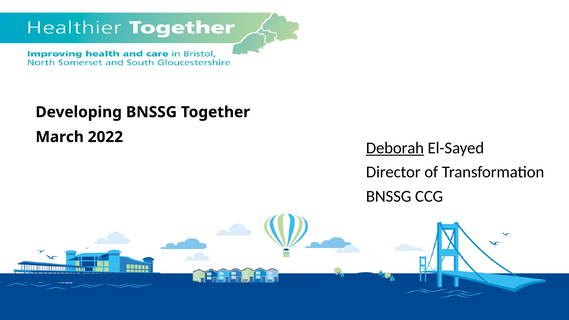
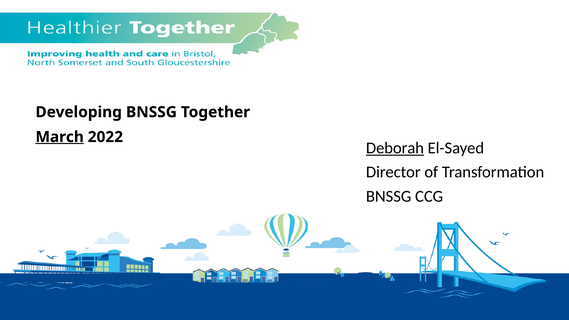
March underline: none -> present (60, 137)
